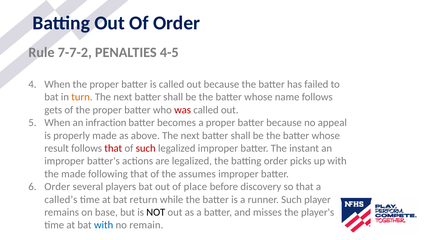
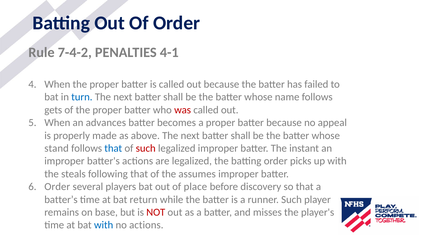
7-7-2: 7-7-2 -> 7-4-2 (75, 52)
4-5: 4-5 -> 4-1 (169, 52)
turn colour: orange -> blue (82, 97)
infraction: infraction -> advances (106, 123)
result: result -> stand (57, 148)
that colour: red -> blue (113, 148)
the made: made -> steals (73, 174)
called’s: called’s -> batter’s (61, 199)
NOT colour: black -> red (156, 212)
no remain: remain -> actions (146, 225)
